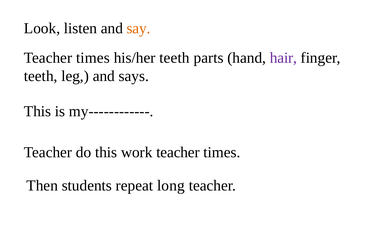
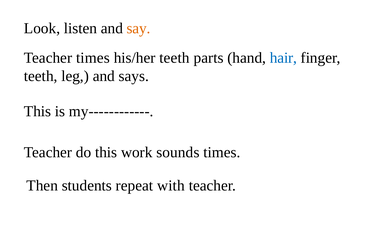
hair colour: purple -> blue (283, 58)
work teacher: teacher -> sounds (178, 152)
long: long -> with (171, 185)
